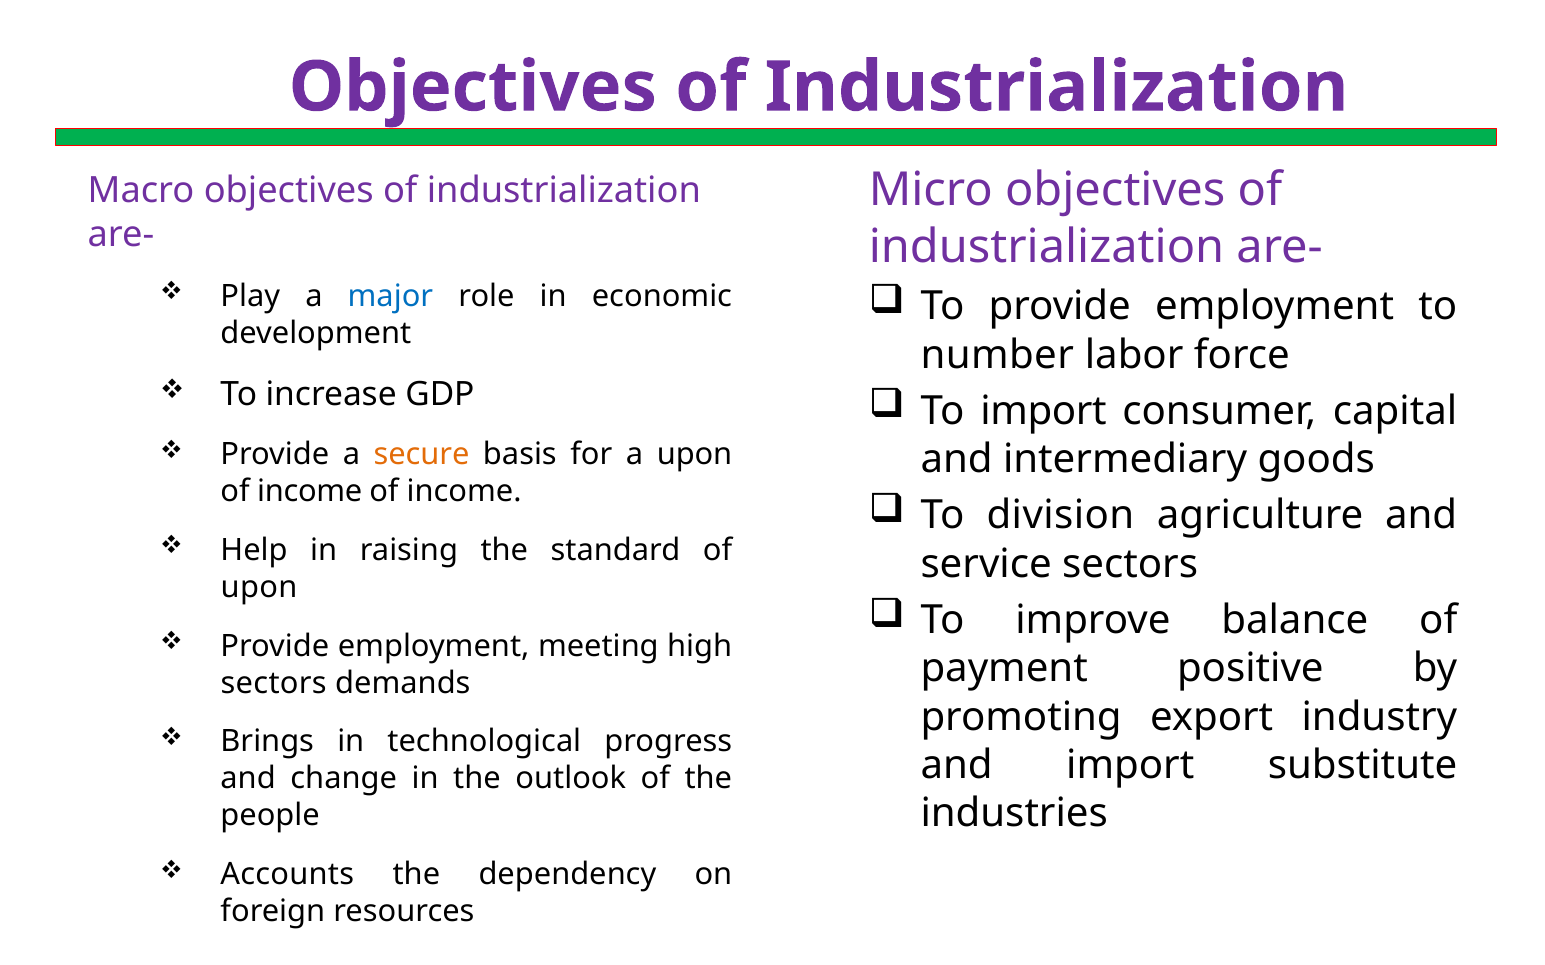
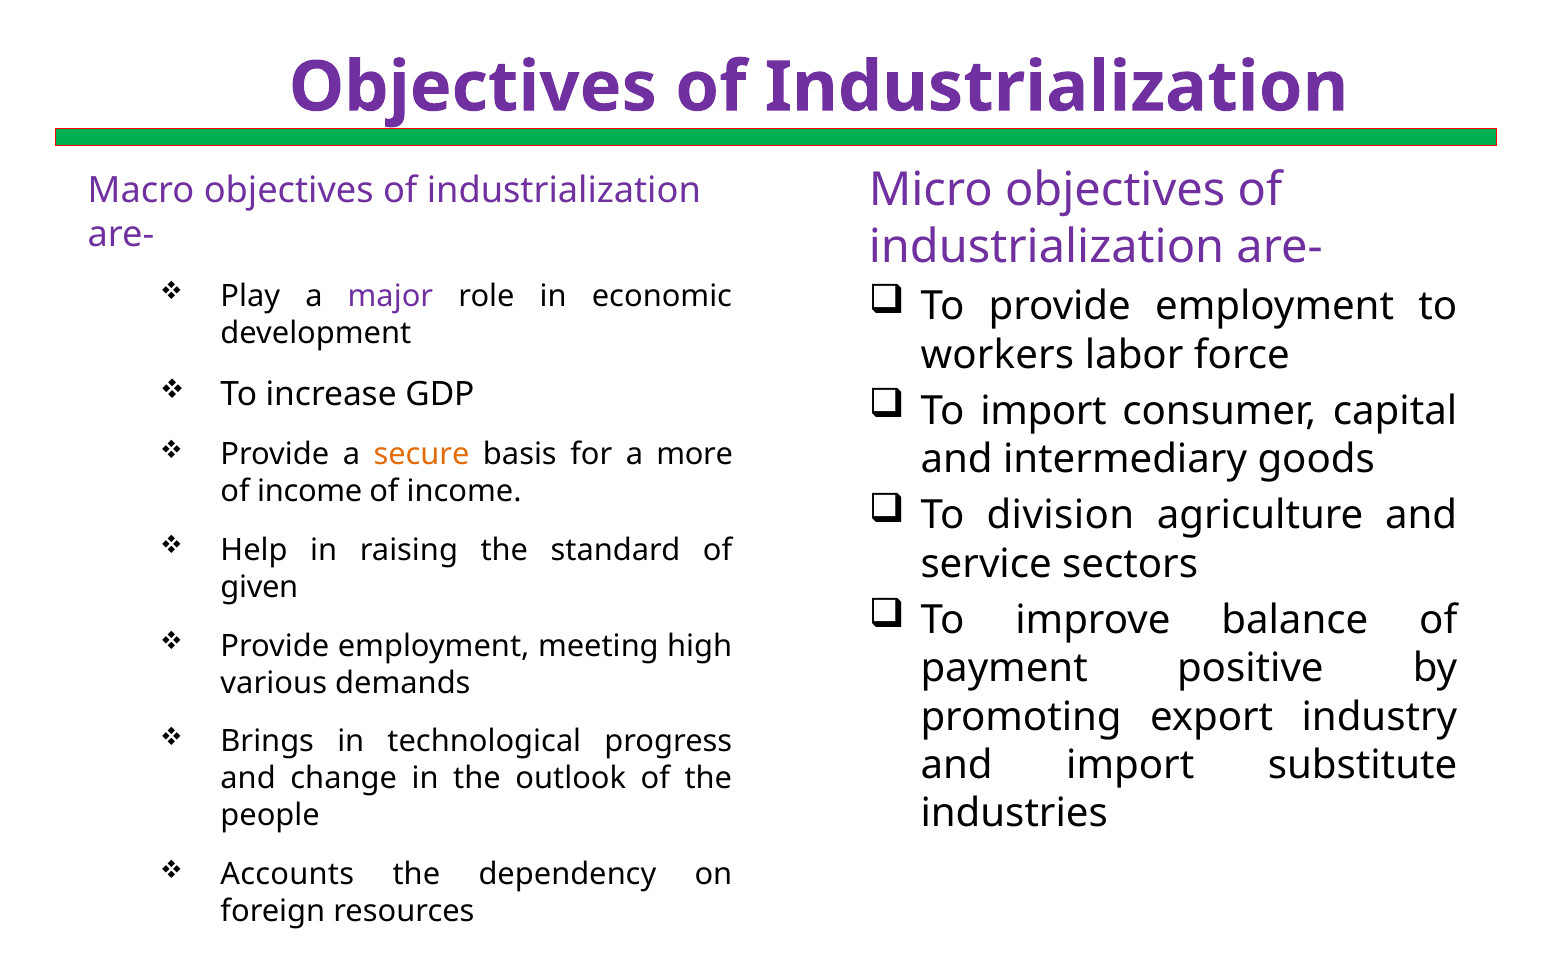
major colour: blue -> purple (390, 296)
number: number -> workers (997, 355)
a upon: upon -> more (695, 455)
upon: upon -> given (259, 587)
sectors: sectors -> various (274, 683)
